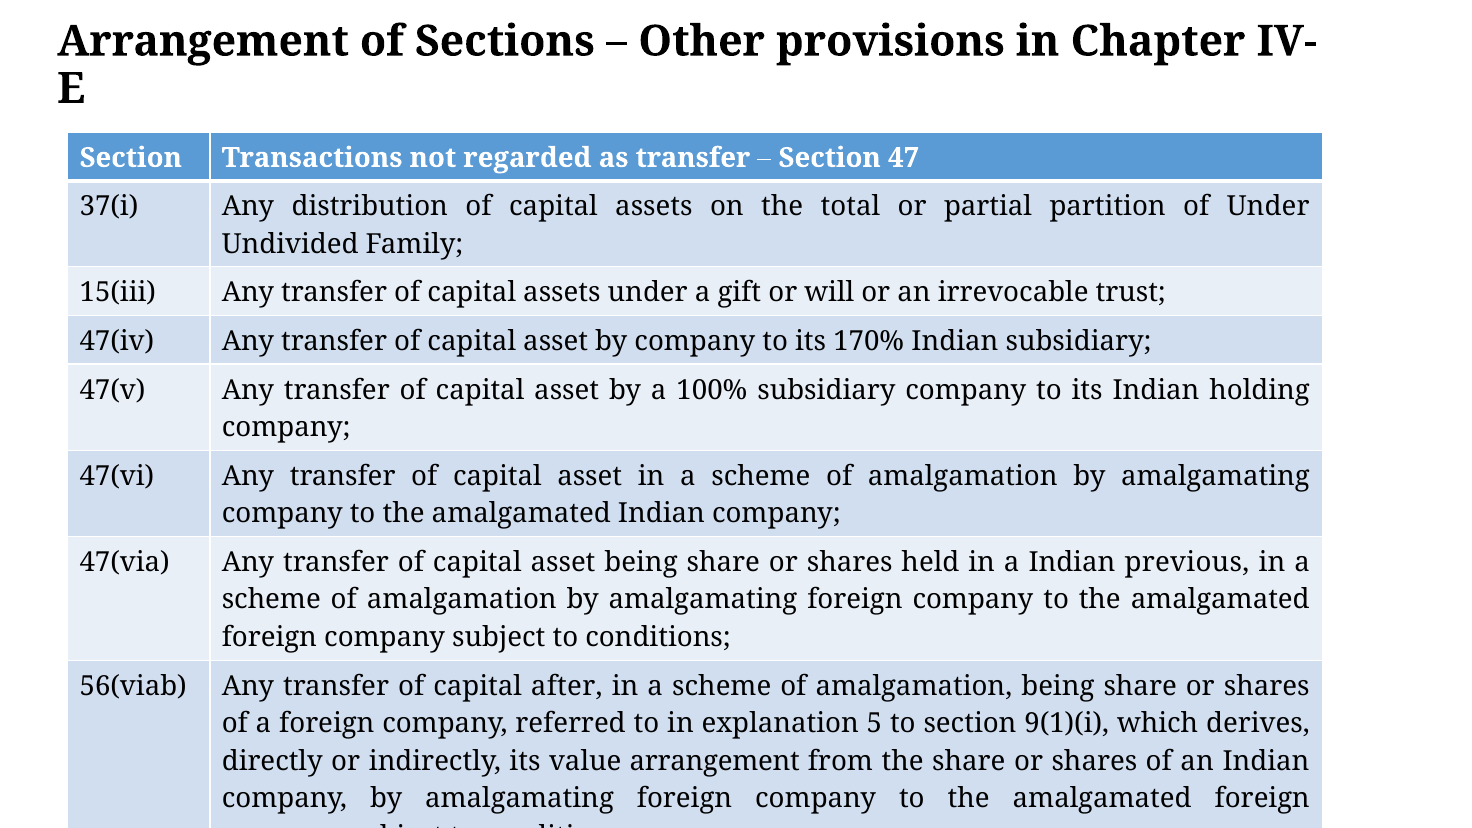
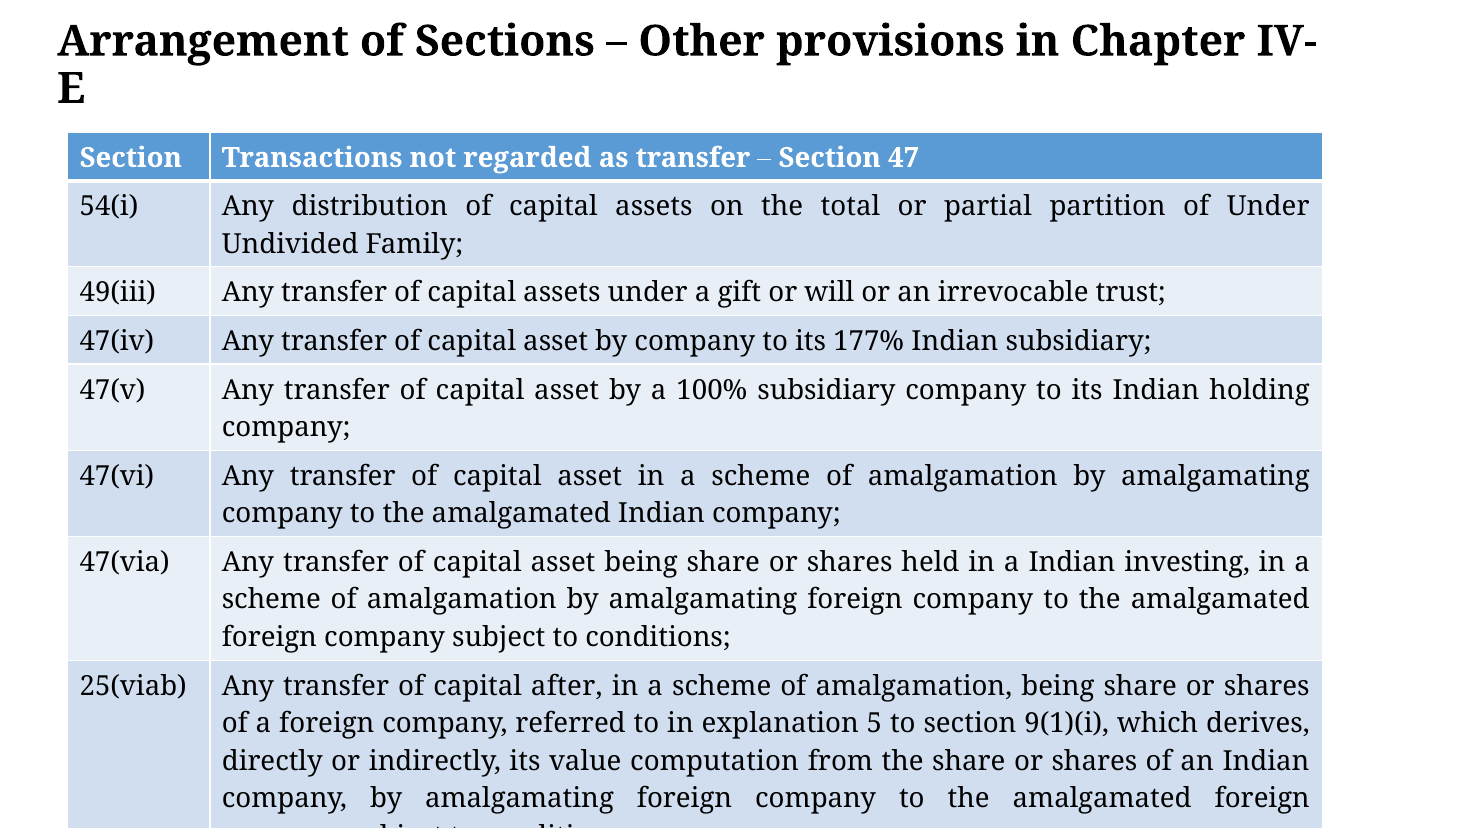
37(i: 37(i -> 54(i (109, 206)
15(iii: 15(iii -> 49(iii (118, 293)
170%: 170% -> 177% (869, 341)
previous: previous -> investing (1187, 562)
56(viab: 56(viab -> 25(viab (133, 686)
value arrangement: arrangement -> computation (715, 761)
